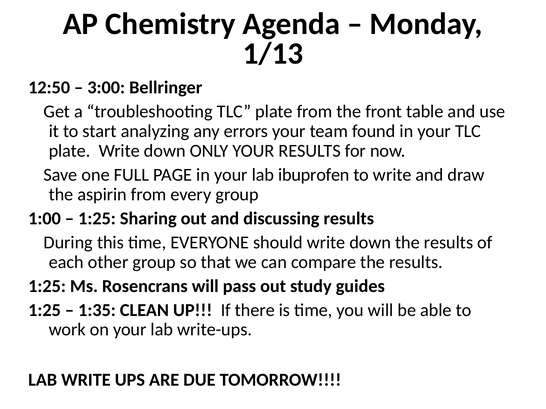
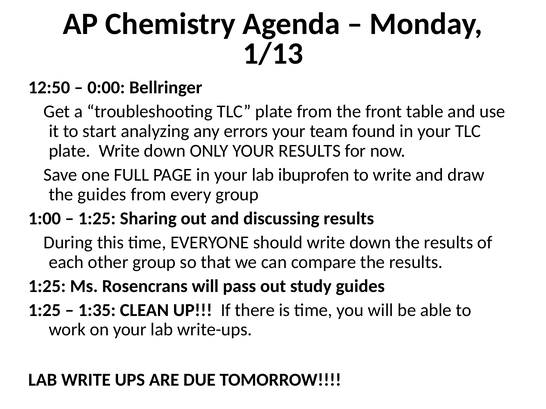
3:00: 3:00 -> 0:00 (106, 88)
the aspirin: aspirin -> guides (102, 195)
